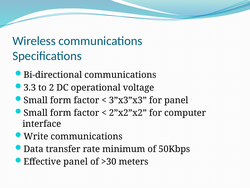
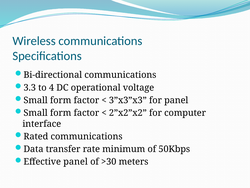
2: 2 -> 4 (51, 87)
Write: Write -> Rated (36, 136)
